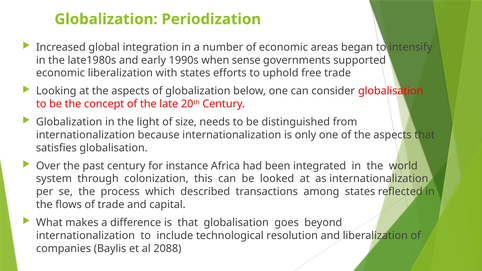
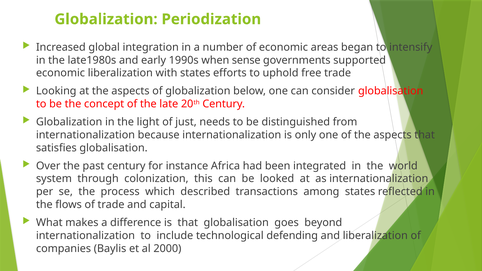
size: size -> just (186, 122)
resolution: resolution -> defending (292, 236)
2088: 2088 -> 2000 (167, 249)
